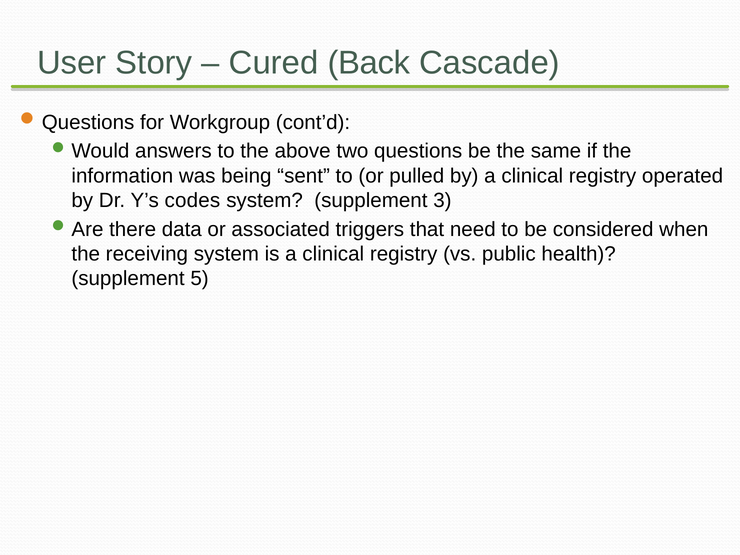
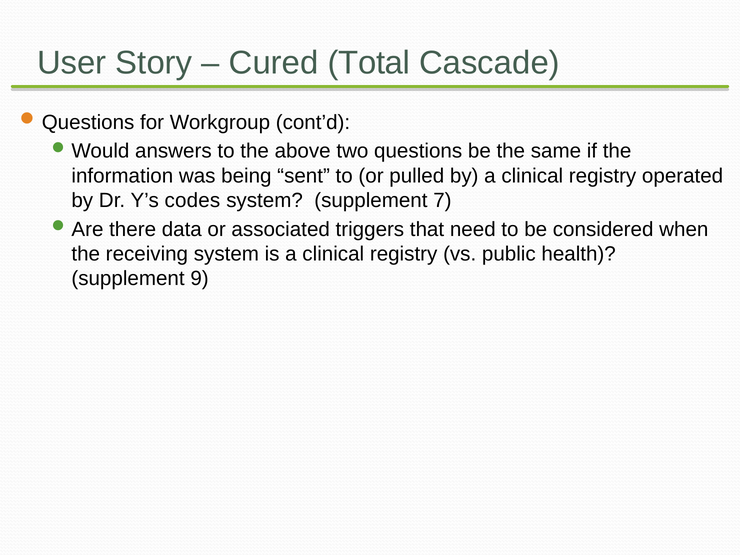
Back: Back -> Total (369, 63)
3: 3 -> 7 (442, 200)
5: 5 -> 9 (200, 279)
